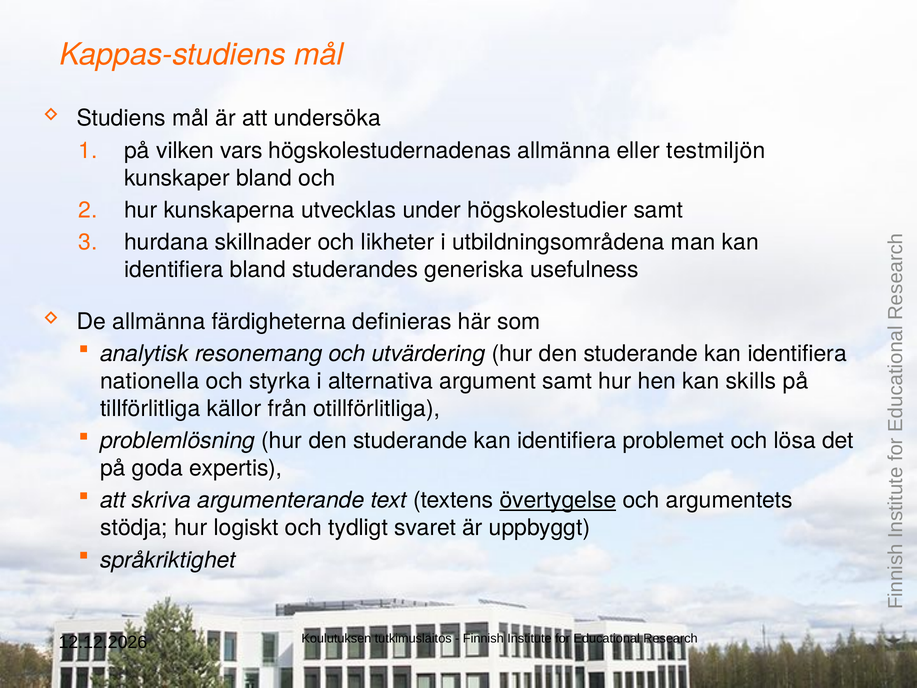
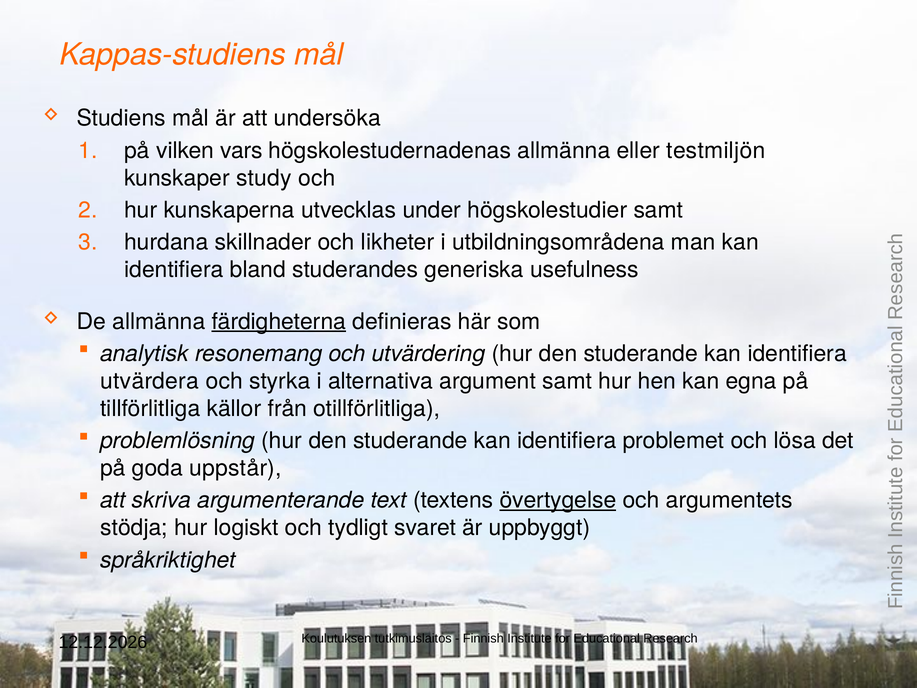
kunskaper bland: bland -> study (264, 178)
färdigheterna underline: none -> present (279, 321)
nationella: nationella -> utvärdera (150, 381)
skills: skills -> egna (751, 381)
expertis: expertis -> uppstår (236, 468)
